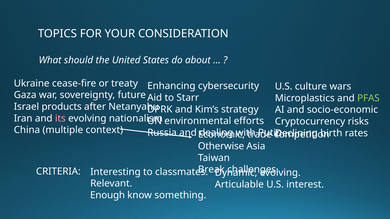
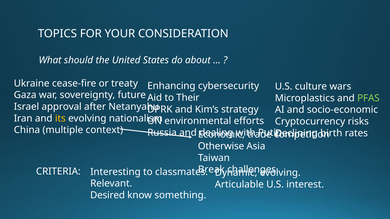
Starr: Starr -> Their (188, 98)
products: products -> approval (62, 107)
its colour: pink -> yellow (60, 119)
Enough: Enough -> Desired (108, 196)
